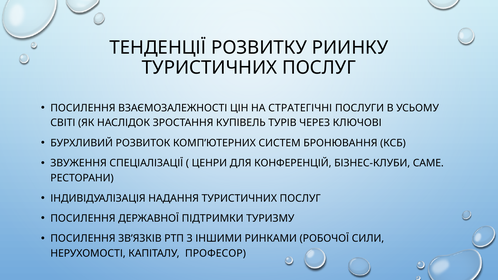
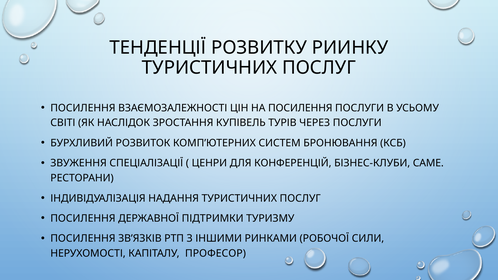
НА СТРАТЕГІЧНІ: СТРАТЕГІЧНІ -> ПОСИЛЕННЯ (300, 108)
ЧЕРЕЗ КЛЮЧОВІ: КЛЮЧОВІ -> ПОСЛУГИ (357, 123)
